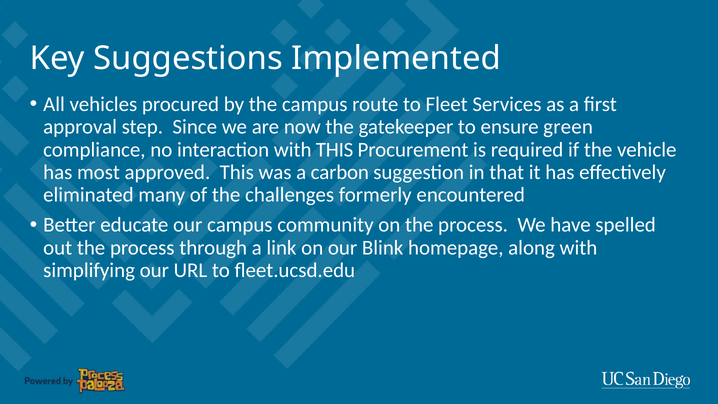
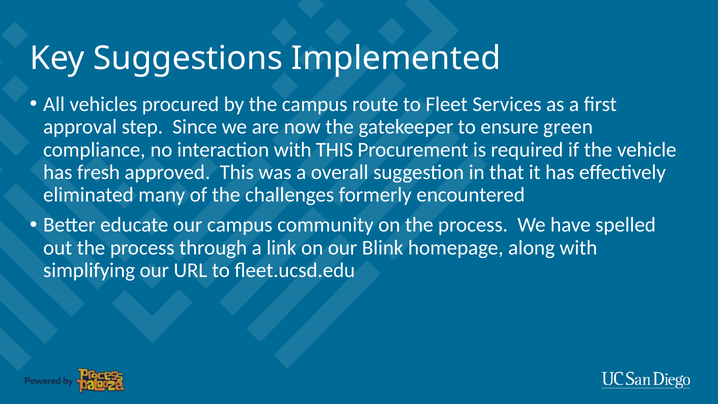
most: most -> fresh (99, 172)
carbon: carbon -> overall (340, 172)
